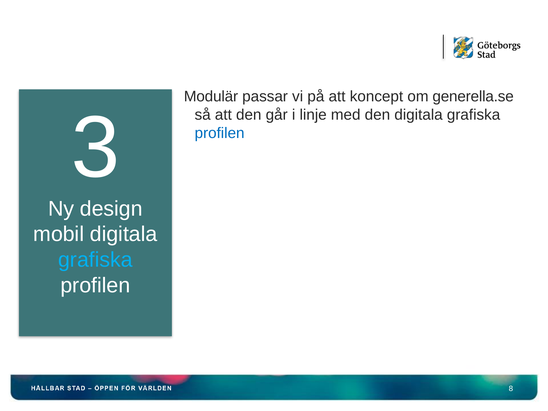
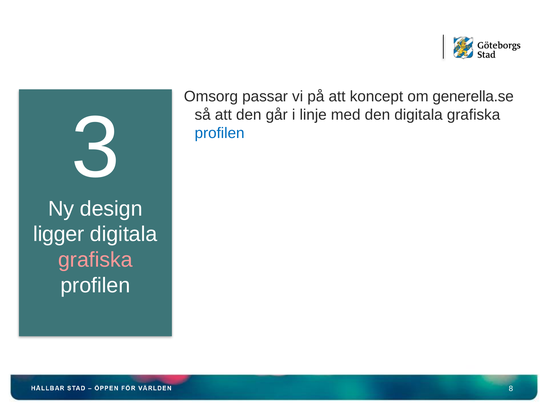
Modulär: Modulär -> Omsorg (211, 97)
mobil: mobil -> ligger (59, 234)
grafiska colour: light blue -> pink (95, 260)
